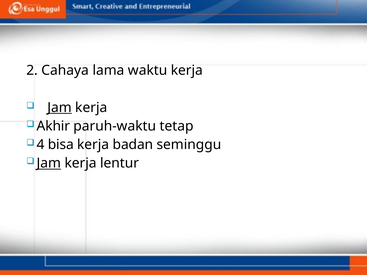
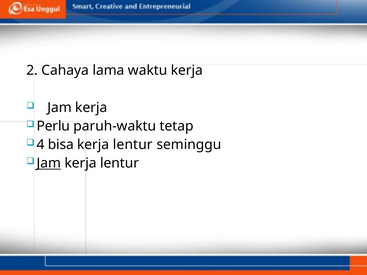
Jam underline: present -> none (60, 108)
Akhir: Akhir -> Perlu (53, 126)
badan: badan -> lentur (133, 145)
